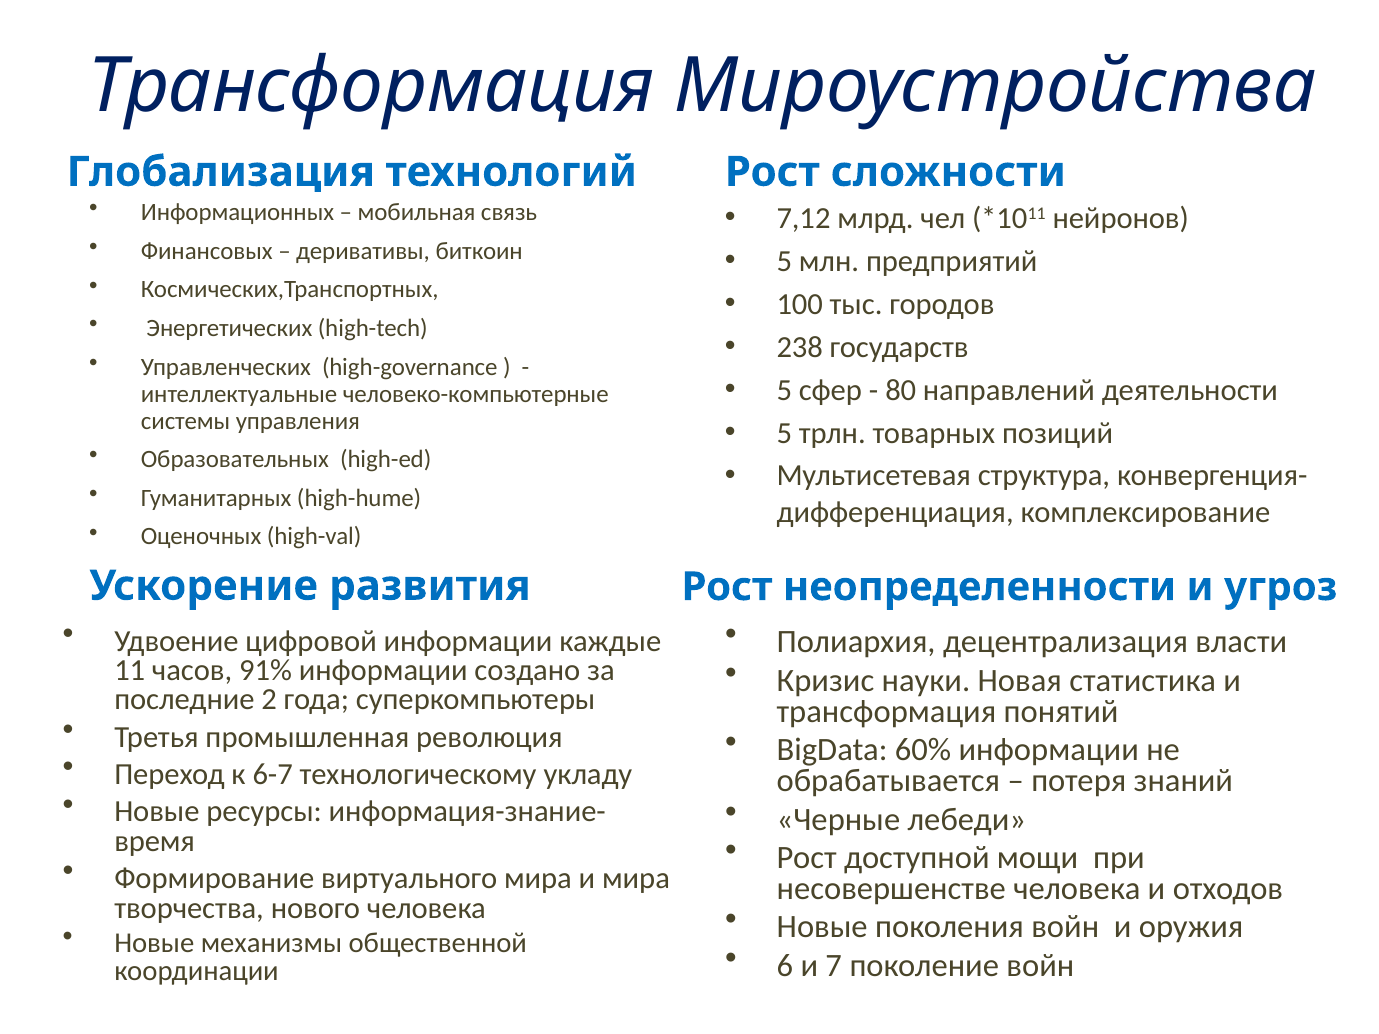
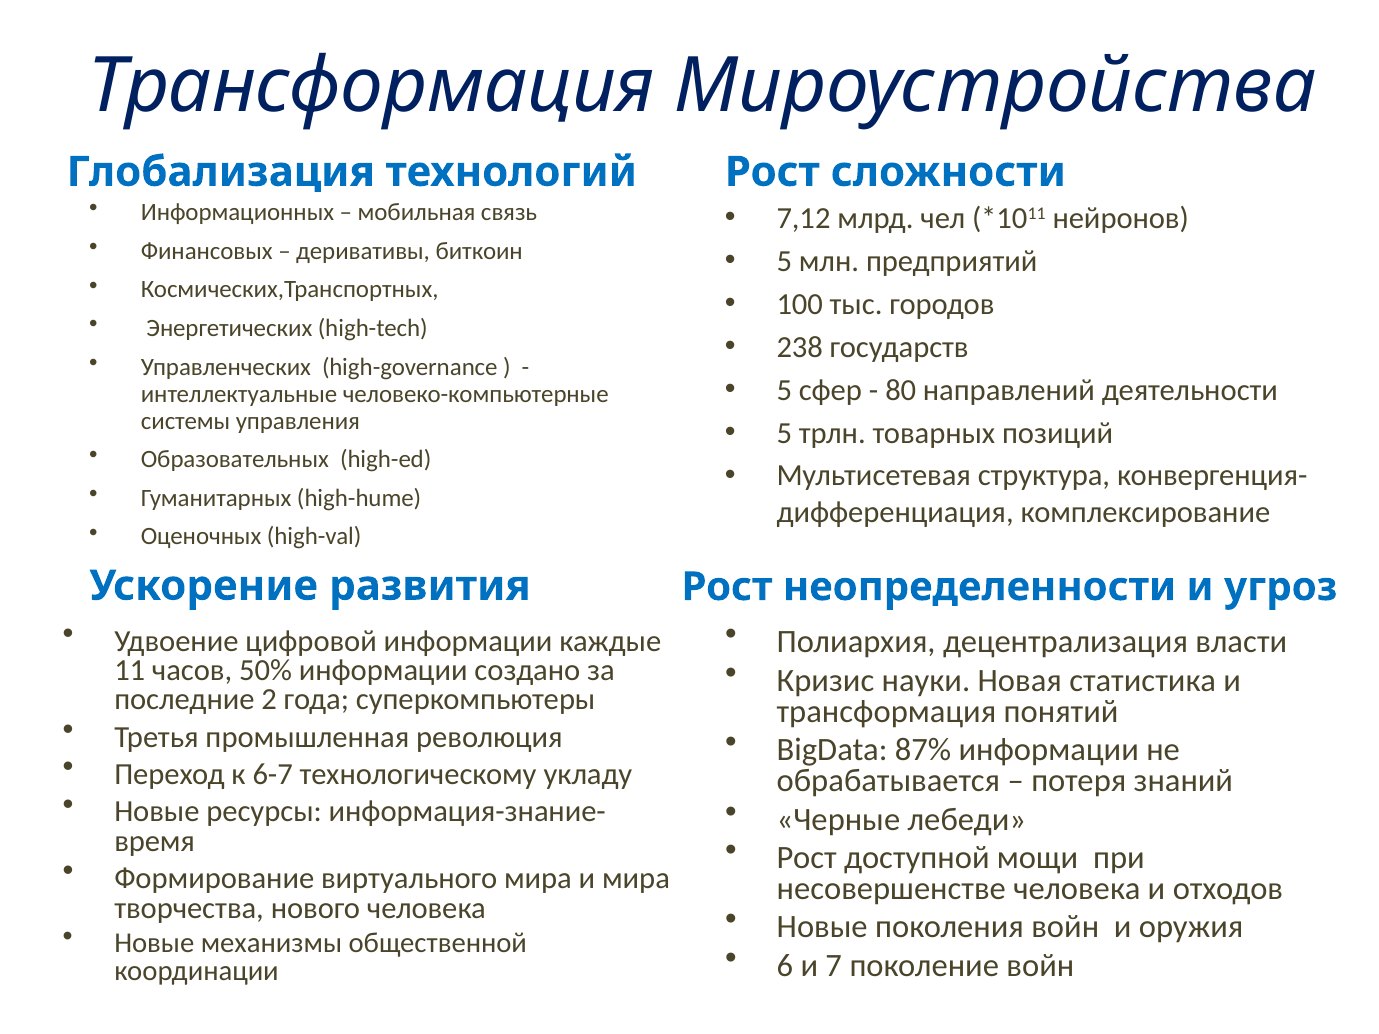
91%: 91% -> 50% (266, 670)
60%: 60% -> 87% (923, 750)
